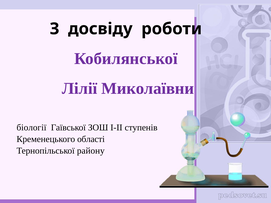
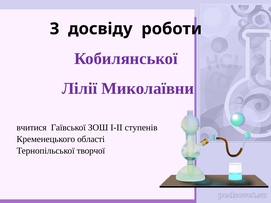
біології: біології -> вчитися (32, 128)
району: району -> творчої (91, 151)
